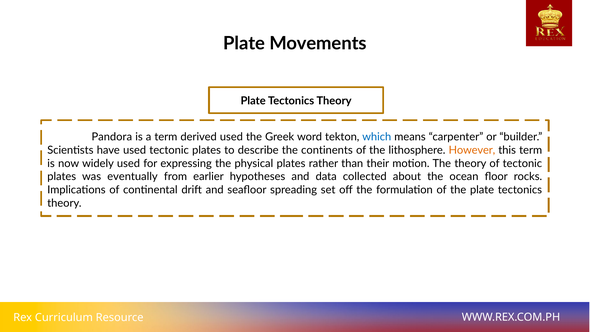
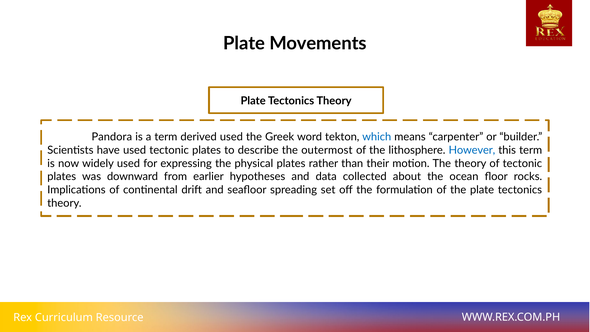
continents: continents -> outermost (327, 150)
However colour: orange -> blue (472, 150)
eventually: eventually -> downward (133, 177)
